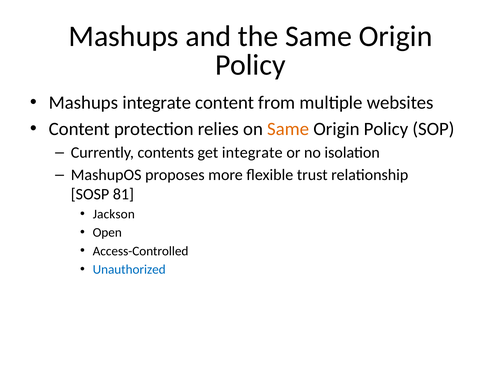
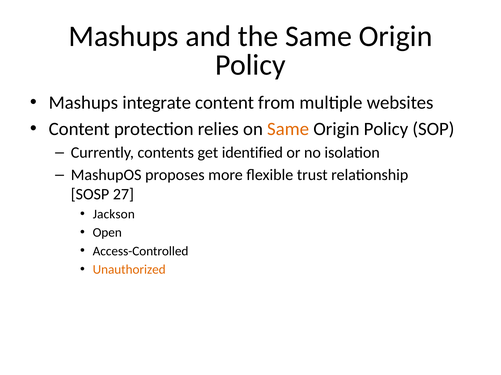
get integrate: integrate -> identified (252, 153)
81: 81 -> 27 (123, 195)
Unauthorized colour: blue -> orange (129, 270)
